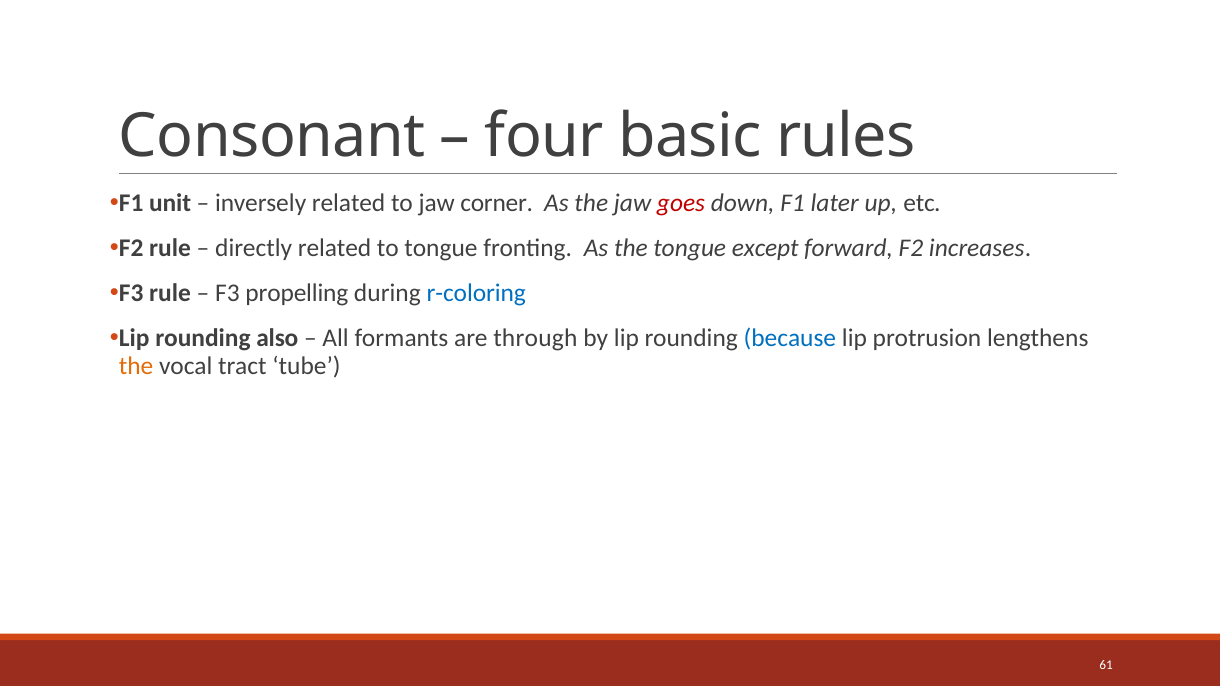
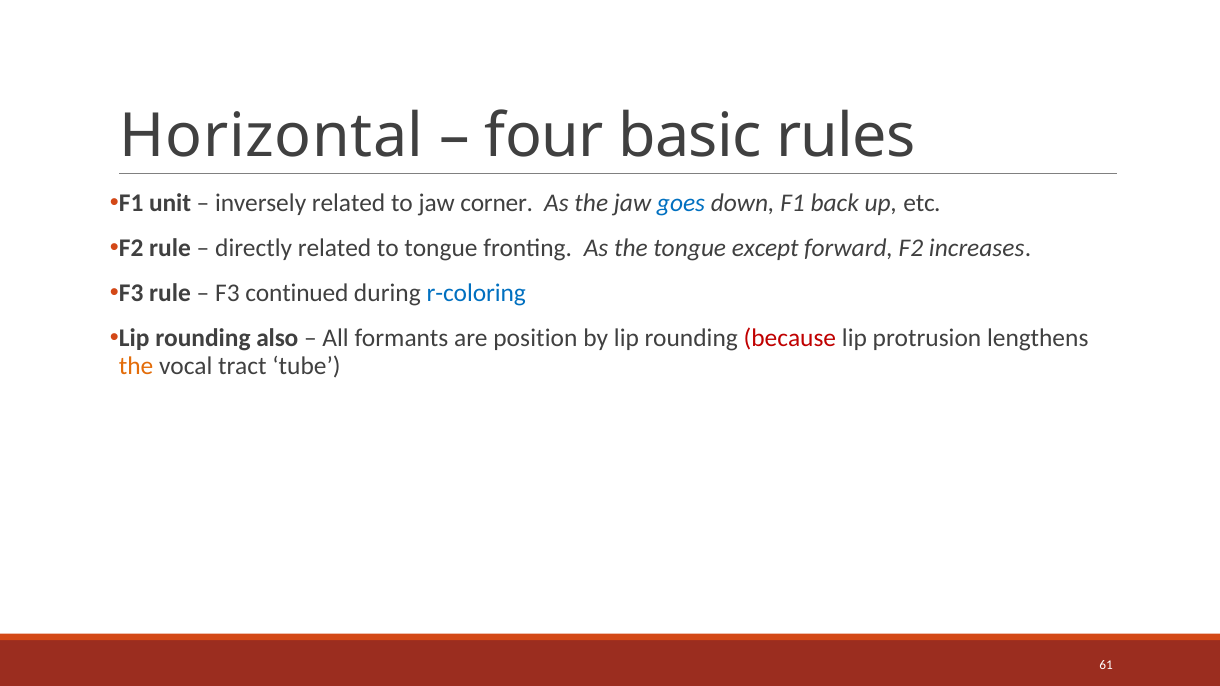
Consonant: Consonant -> Horizontal (272, 137)
goes colour: red -> blue (681, 203)
later: later -> back (835, 203)
propelling: propelling -> continued (297, 293)
through: through -> position (535, 339)
because colour: blue -> red (790, 339)
